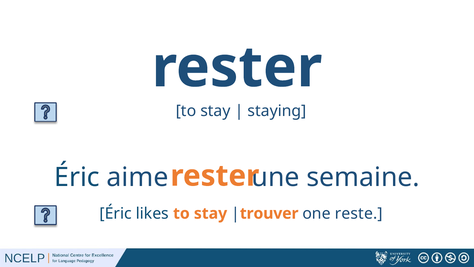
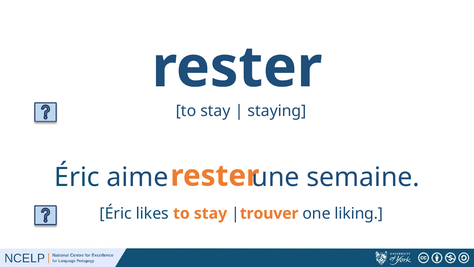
reste: reste -> liking (359, 213)
